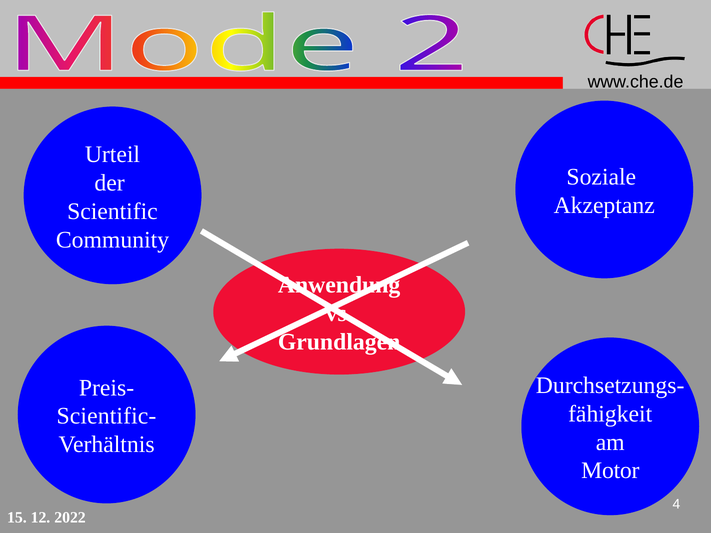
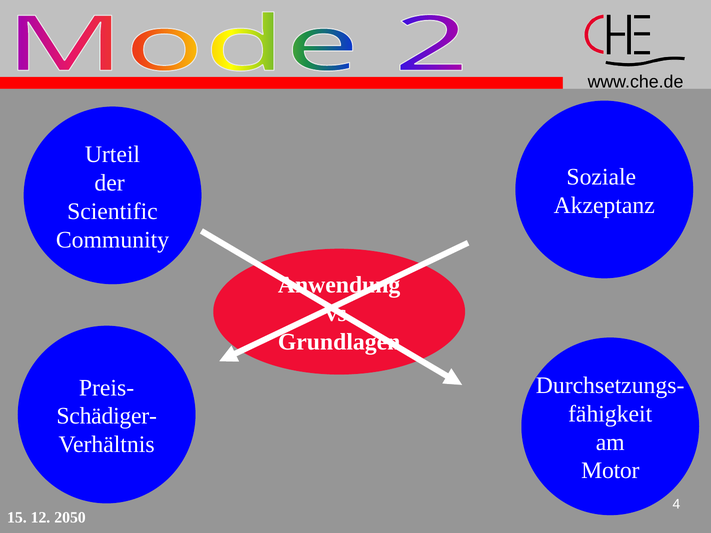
Scientific-: Scientific- -> Schädiger- (107, 416)
2022: 2022 -> 2050 (70, 518)
